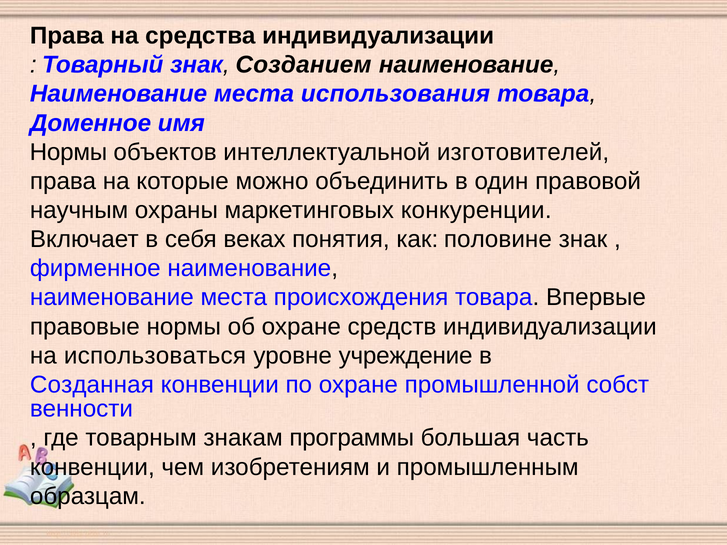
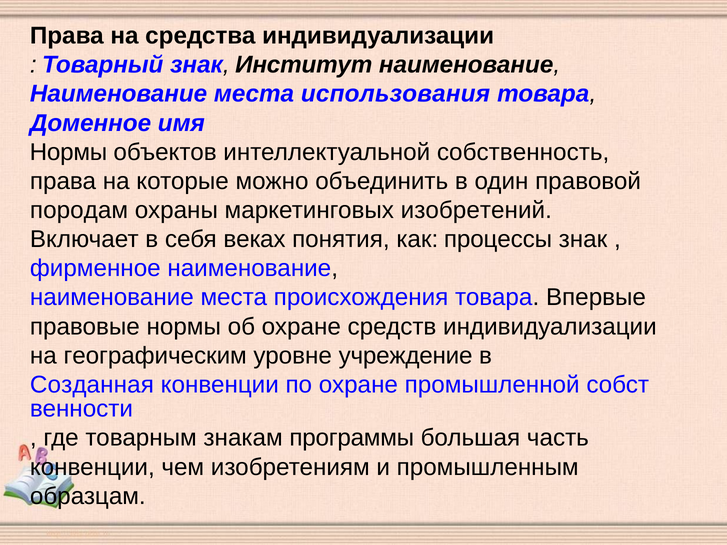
Созданием: Созданием -> Институт (304, 65)
изготовителей: изготовителей -> собственность (523, 152)
научным: научным -> породам (79, 210)
конкуренции: конкуренции -> изобретений (476, 210)
половине: половине -> процессы (498, 239)
использоваться: использоваться -> географическим (155, 356)
